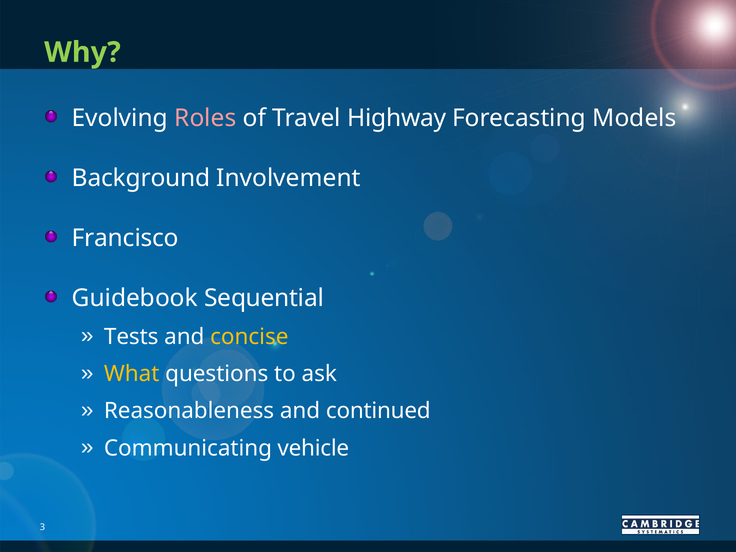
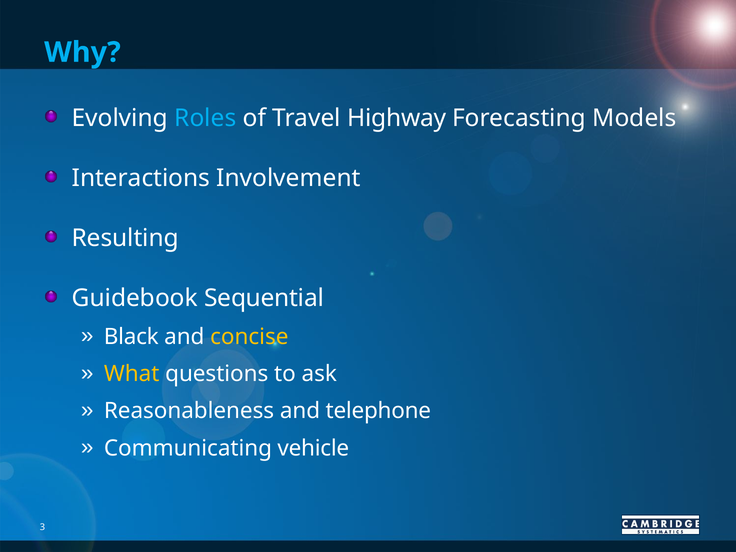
Why colour: light green -> light blue (82, 52)
Roles colour: pink -> light blue (205, 118)
Background: Background -> Interactions (141, 178)
Francisco: Francisco -> Resulting (125, 238)
Tests: Tests -> Black (131, 337)
continued: continued -> telephone (378, 411)
